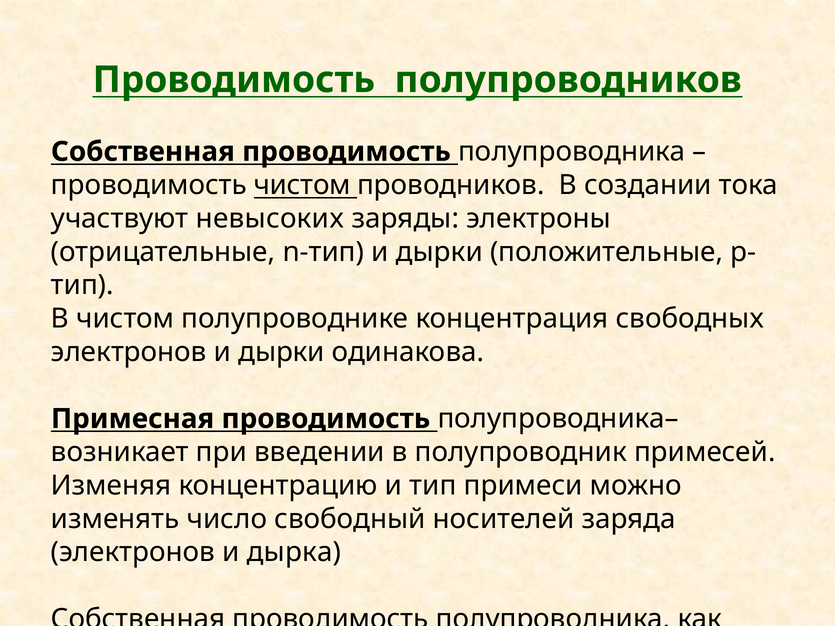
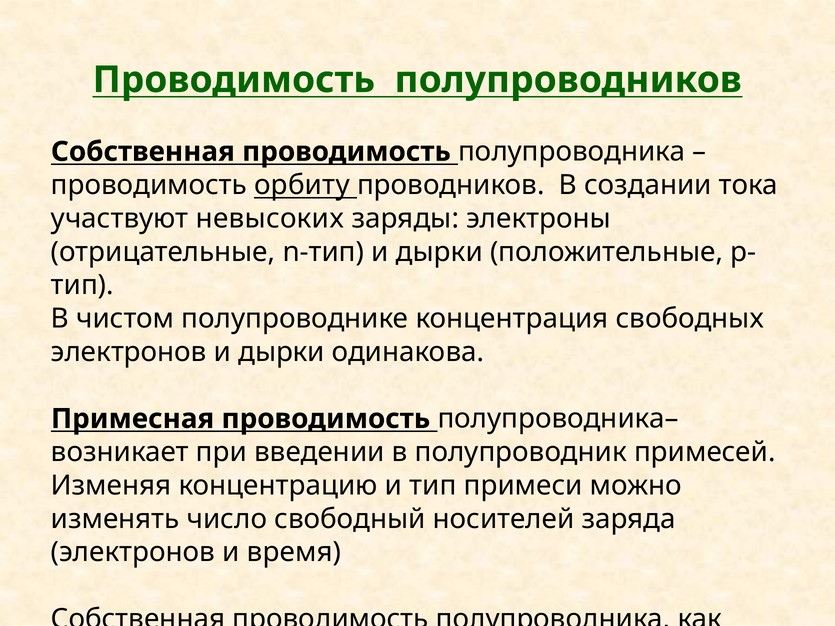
проводимость чистом: чистом -> орбиту (302, 185)
дырка: дырка -> время (294, 553)
